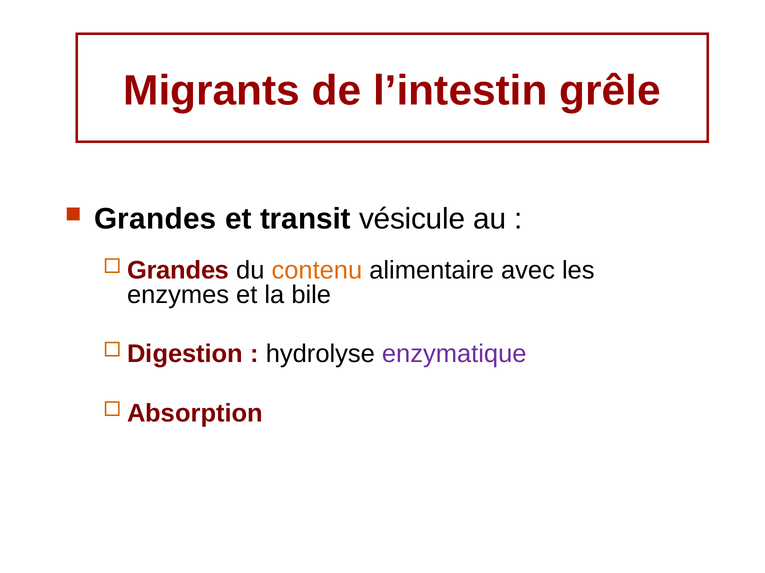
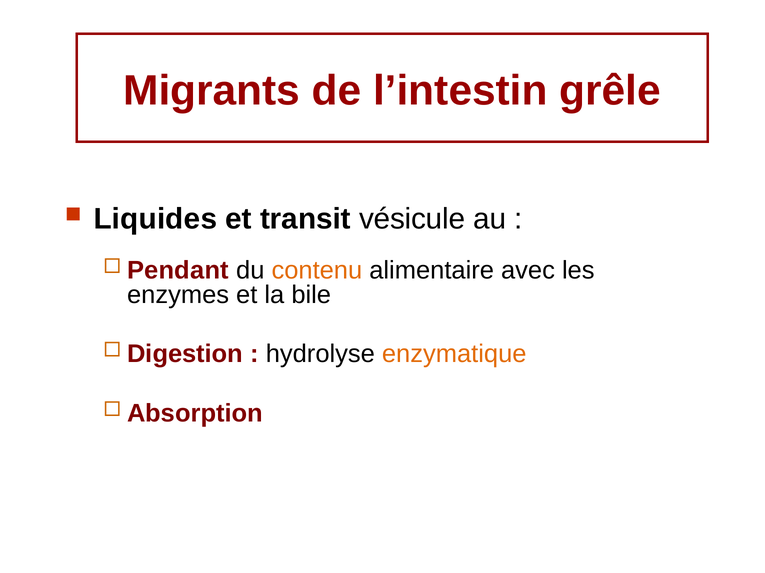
Grandes: Grandes -> Liquides (155, 219)
Grandes: Grandes -> Pendant (178, 271)
enzymatique colour: purple -> orange (454, 355)
